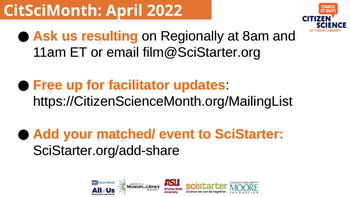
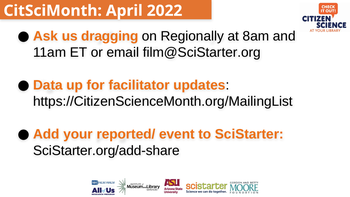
resulting: resulting -> dragging (110, 36)
Free: Free -> Data (48, 85)
matched/: matched/ -> reported/ (126, 134)
